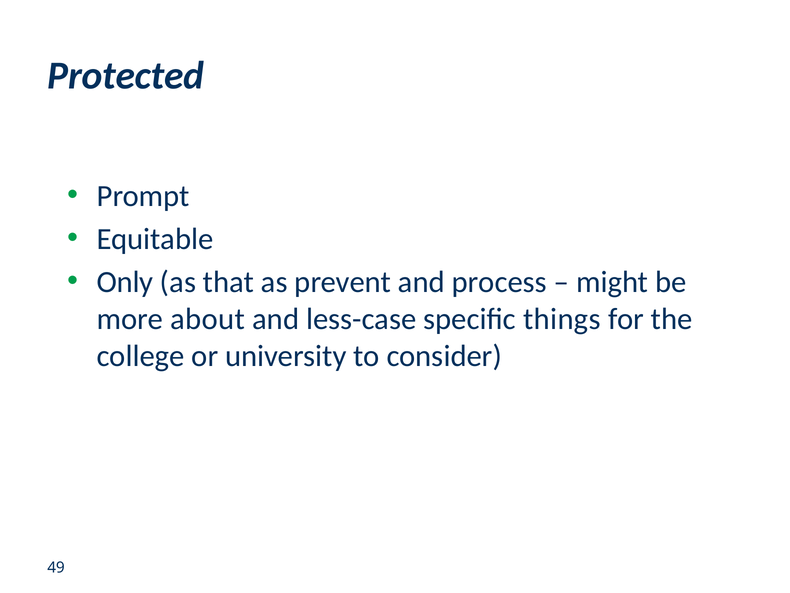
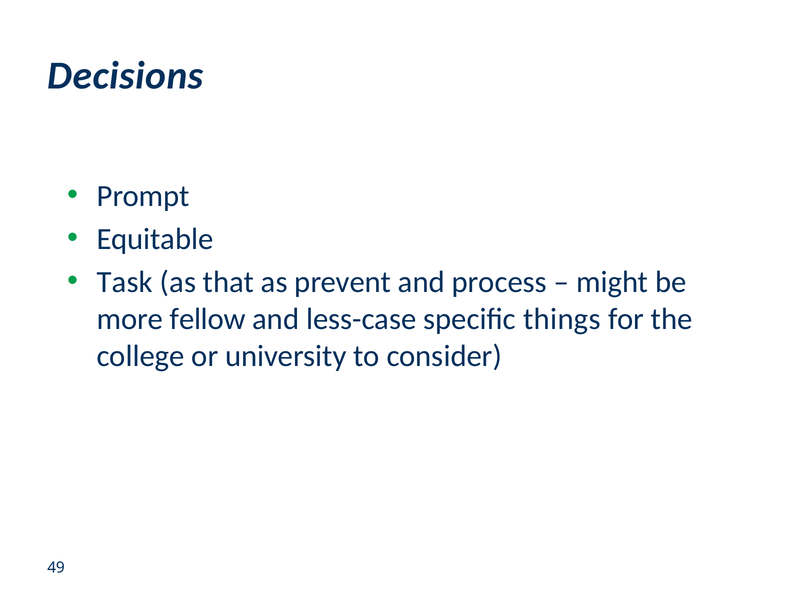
Protected: Protected -> Decisions (125, 76)
Only: Only -> Task (125, 282)
about: about -> fellow (208, 319)
